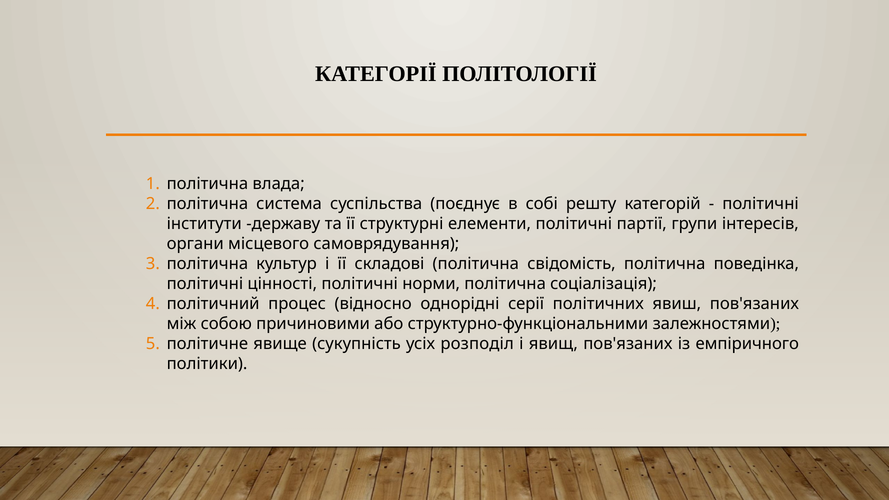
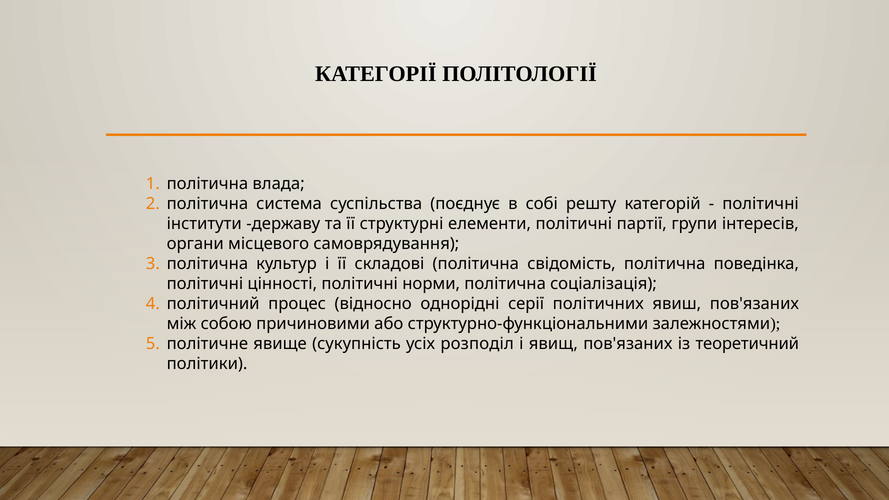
емпіричного: емпіричного -> теоретичний (747, 344)
